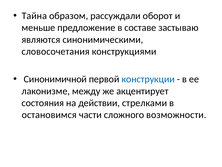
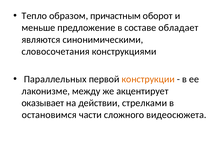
Тайна: Тайна -> Тепло (34, 16)
рассуждали: рассуждали -> причастным (116, 16)
застываю: застываю -> обладает (178, 28)
Синонимичной: Синонимичной -> Параллельных (55, 79)
конструкции colour: blue -> orange (148, 79)
состояния: состояния -> оказывает (43, 103)
возможности: возможности -> видеосюжета (176, 114)
